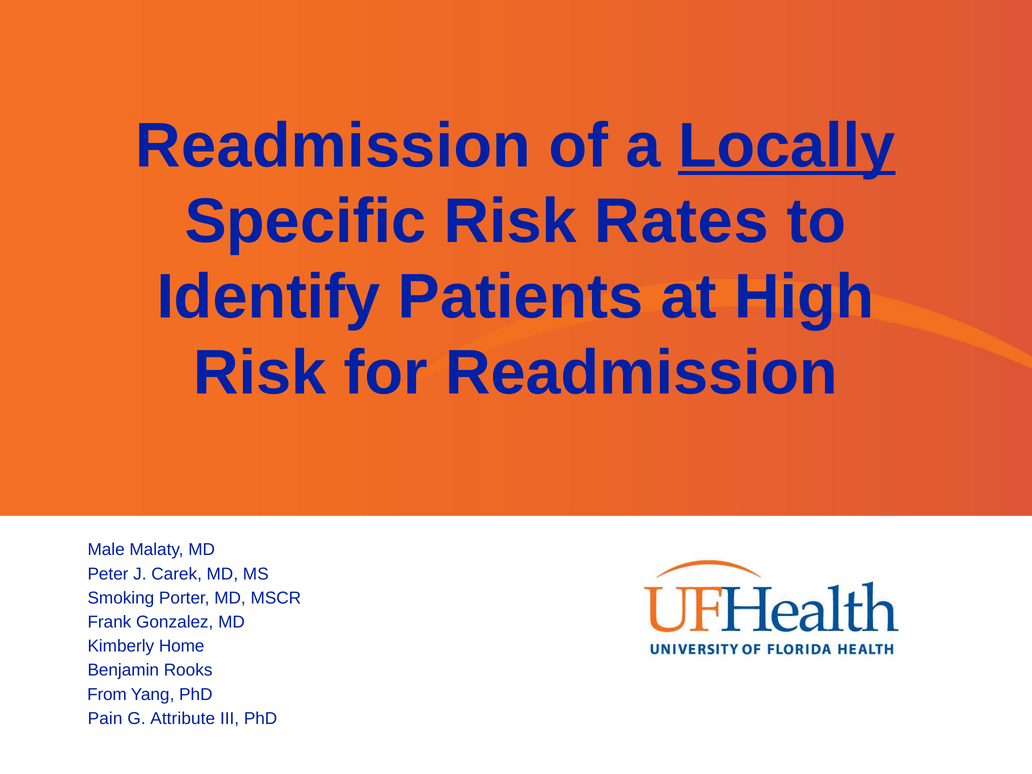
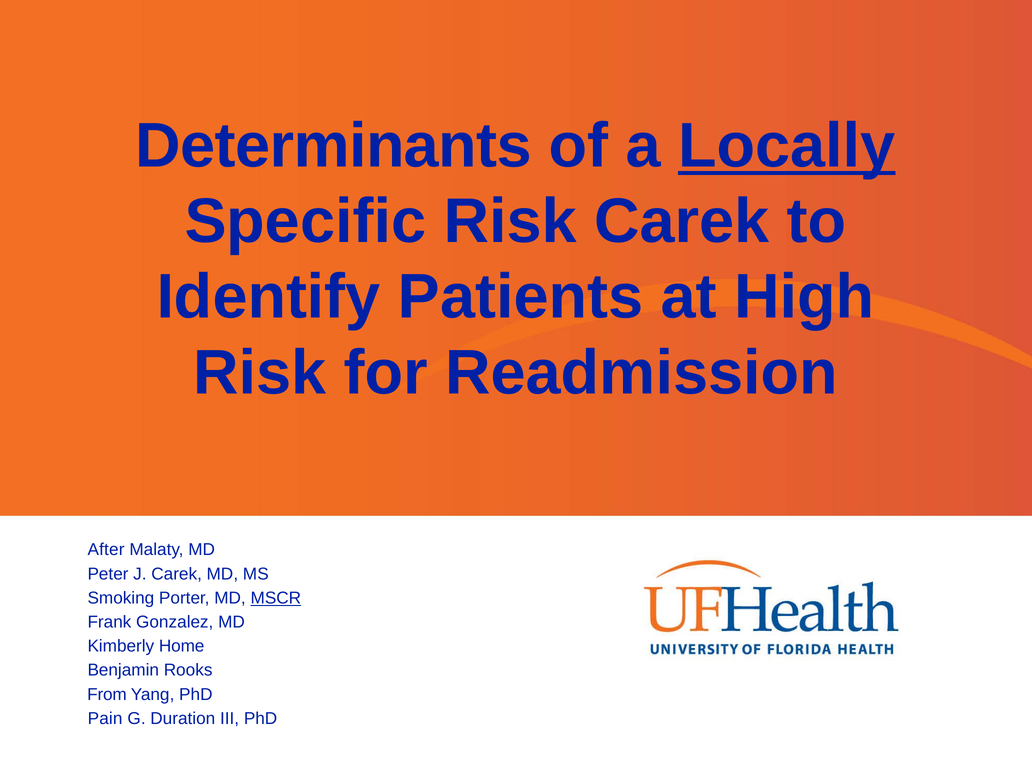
Readmission: Readmission -> Determinants (334, 146)
Risk Rates: Rates -> Carek (682, 222)
Male: Male -> After (106, 550)
MSCR underline: none -> present (276, 598)
Attribute: Attribute -> Duration (183, 718)
